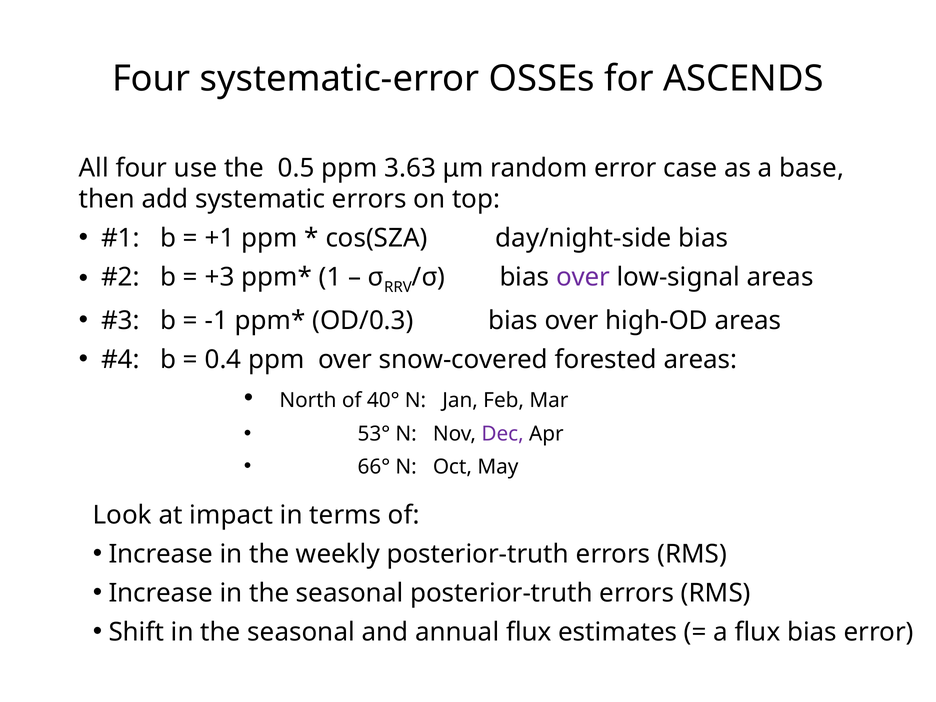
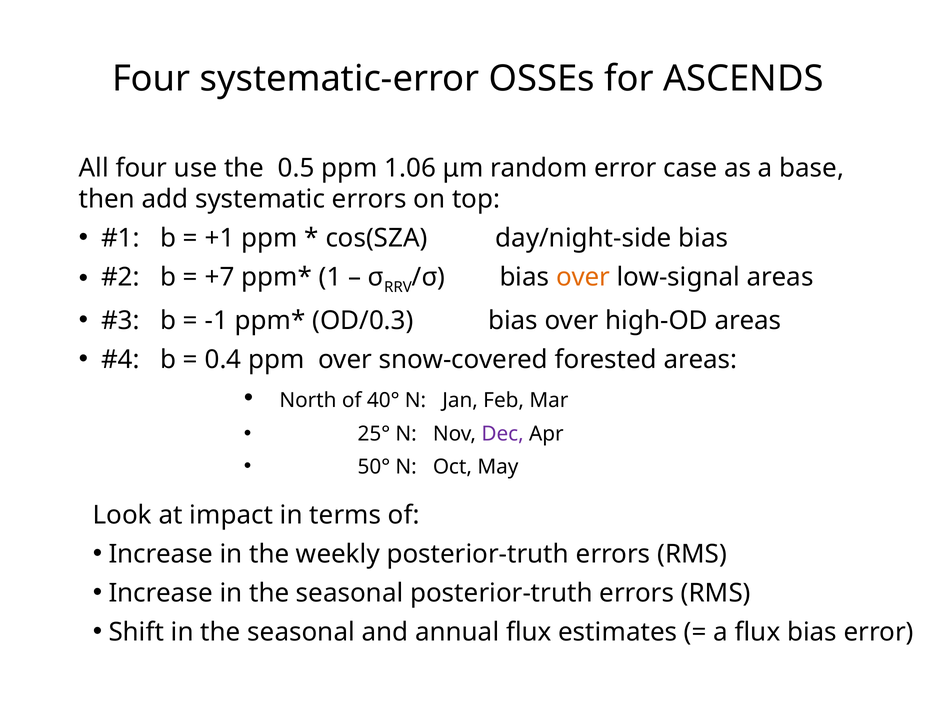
3.63: 3.63 -> 1.06 (410, 168)
+3: +3 -> +7 (220, 277)
over colour: purple -> orange (583, 277)
53°: 53° -> 25° (374, 434)
66°: 66° -> 50° (374, 467)
